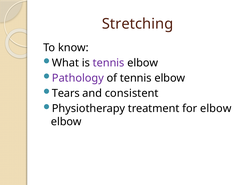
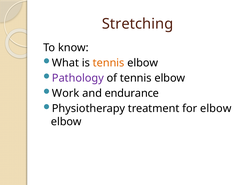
tennis colour: purple -> orange (109, 63)
Tears: Tears -> Work (66, 93)
consistent: consistent -> endurance (132, 93)
